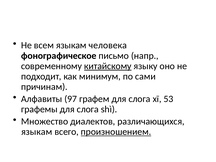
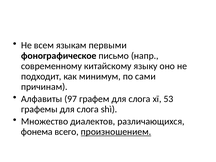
человека: человека -> первыми (108, 45)
китайскому underline: present -> none (108, 66)
языкам: языкам -> фонема (37, 132)
